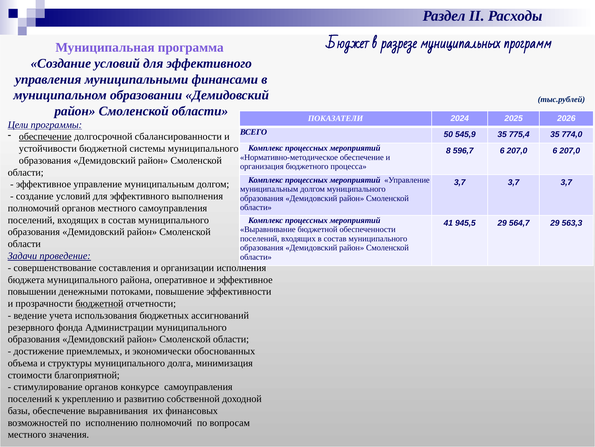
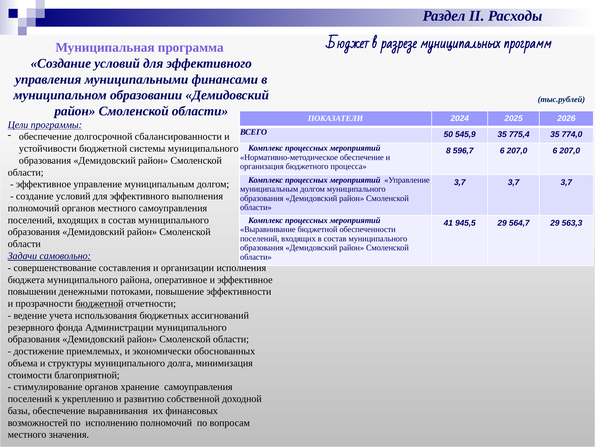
обеспечение underline: present -> none (45, 136)
проведение: проведение -> самовольно (65, 255)
конкурсе: конкурсе -> хранение (140, 386)
